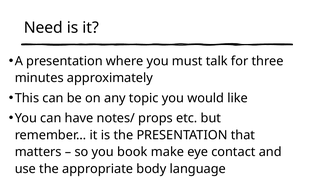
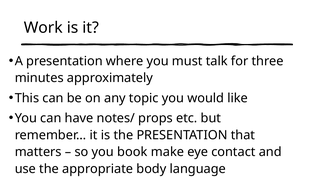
Need: Need -> Work (43, 28)
